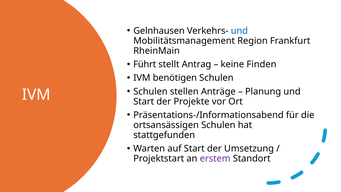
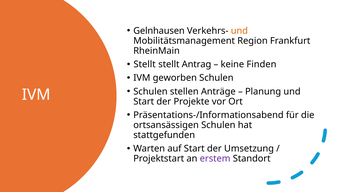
und colour: blue -> orange (239, 31)
Führt: Führt -> Stellt (145, 64)
benötigen: benötigen -> geworben (175, 78)
